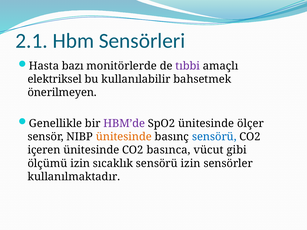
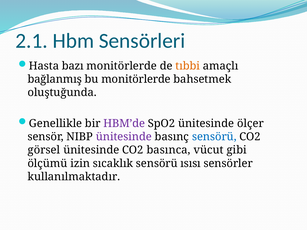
tıbbi colour: purple -> orange (188, 66)
elektriksel: elektriksel -> bağlanmış (55, 79)
bu kullanılabilir: kullanılabilir -> monitörlerde (136, 79)
önerilmeyen: önerilmeyen -> oluştuğunda (62, 93)
ünitesinde colour: orange -> purple (124, 137)
içeren: içeren -> görsel (44, 150)
sensörü izin: izin -> ısısı (191, 164)
